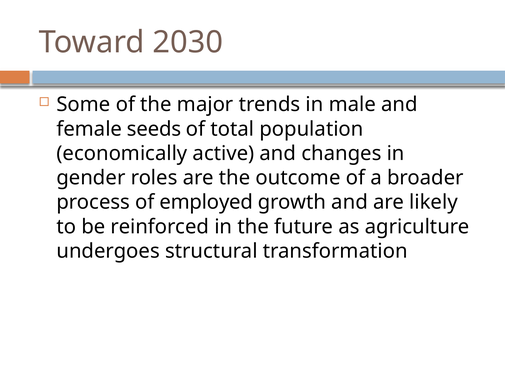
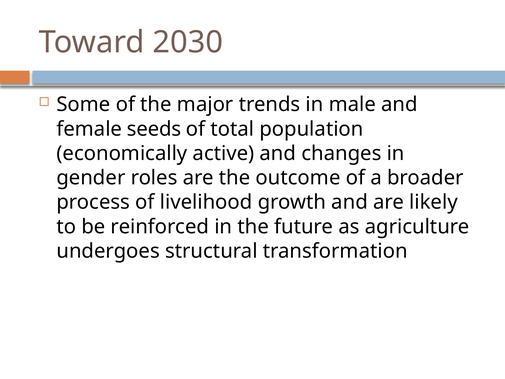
employed: employed -> livelihood (206, 202)
